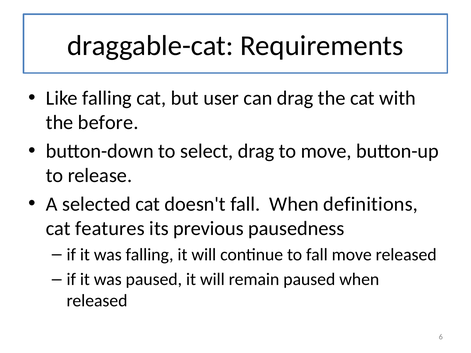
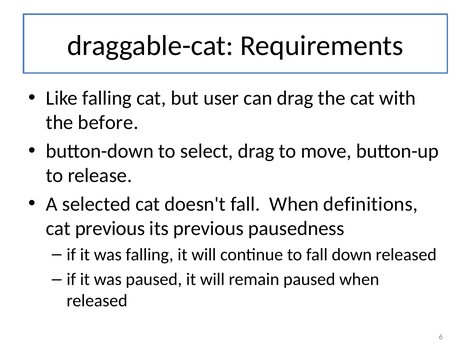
cat features: features -> previous (110, 228)
fall move: move -> down (352, 255)
